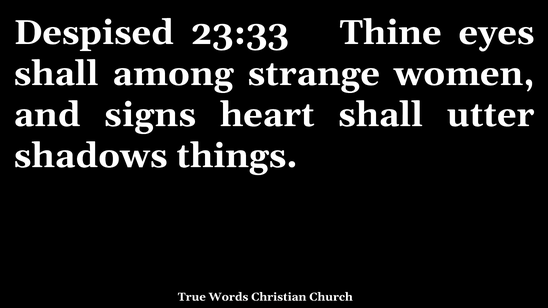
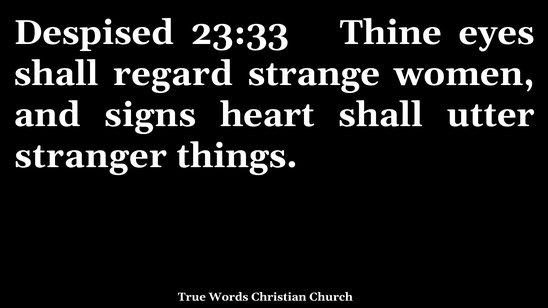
among: among -> regard (173, 74)
shadows: shadows -> stranger (91, 156)
